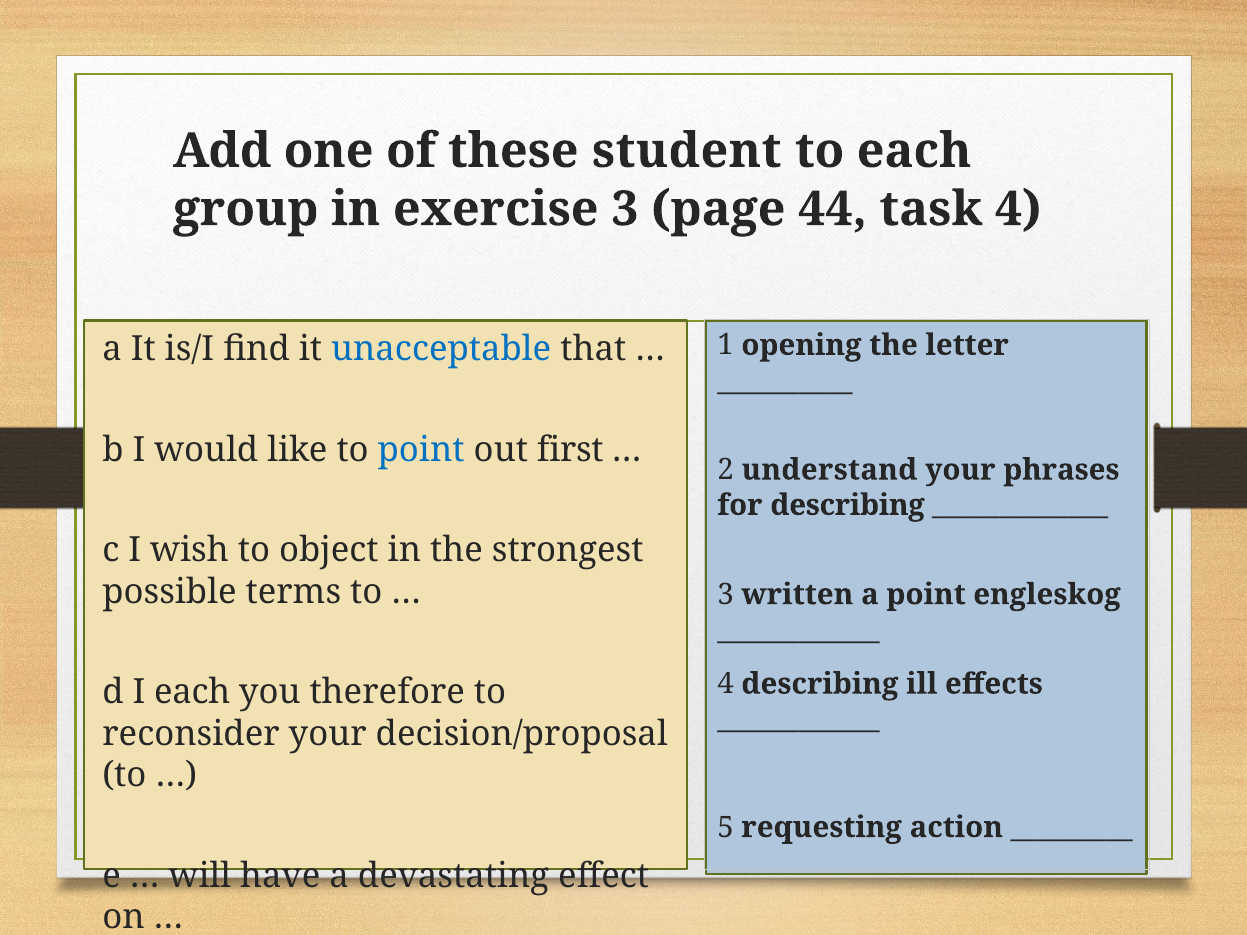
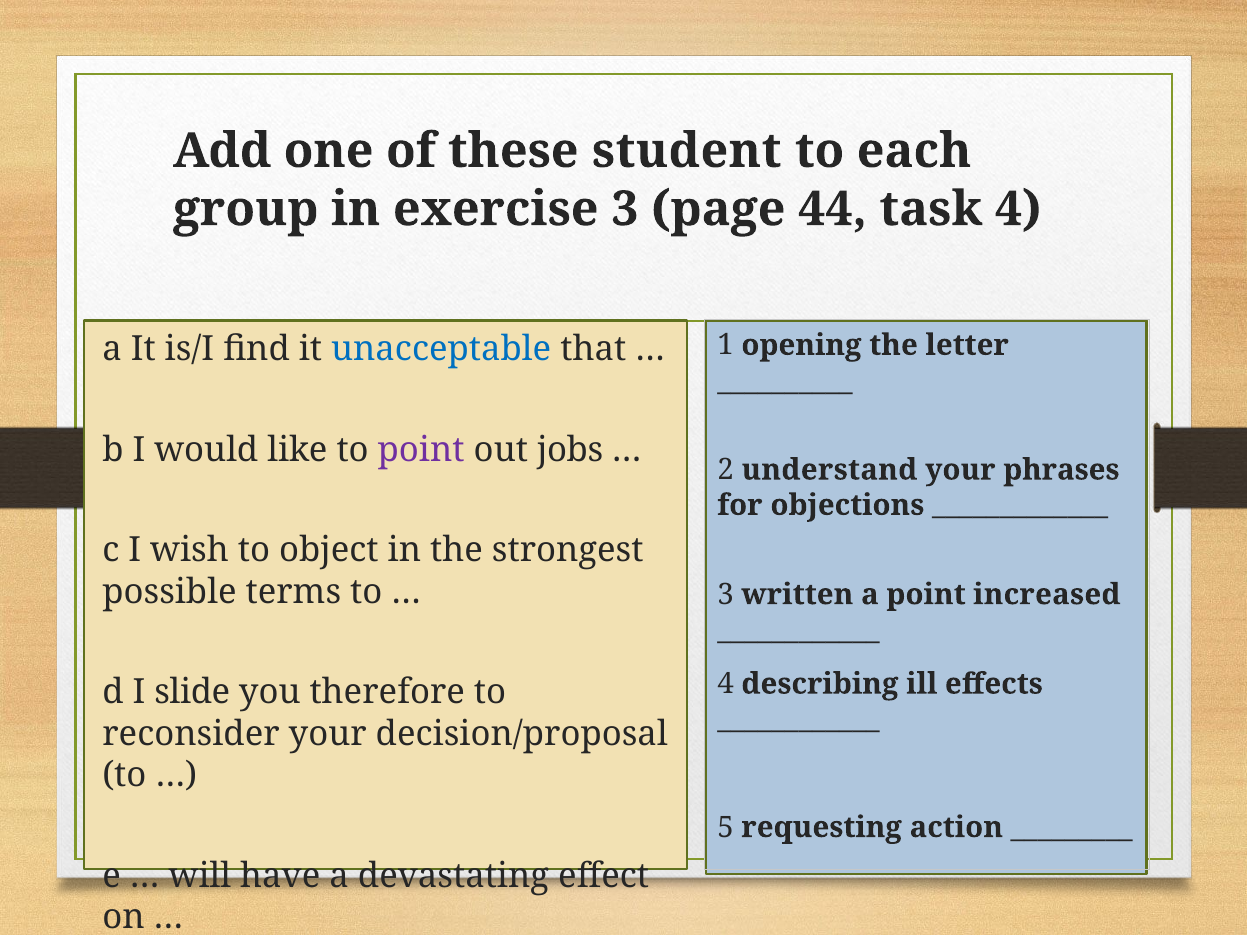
point colour: blue -> purple (421, 450)
first: first -> jobs (570, 450)
for describing: describing -> objections (847, 505)
engleskog: engleskog -> increased (1047, 595)
I each: each -> slide (192, 693)
